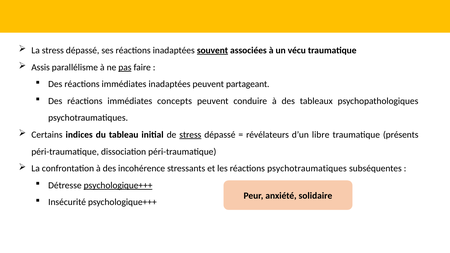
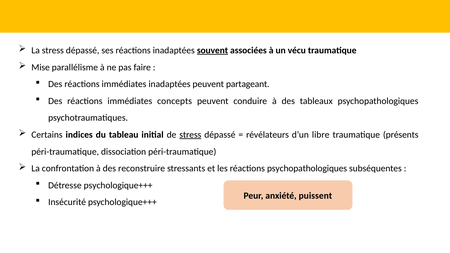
Assis: Assis -> Mise (41, 67)
pas underline: present -> none (125, 67)
incohérence: incohérence -> reconstruire (142, 169)
réactions psychotraumatiques: psychotraumatiques -> psychopathologiques (307, 169)
psychologique+++ underline: present -> none (118, 185)
solidaire: solidaire -> puissent (315, 196)
